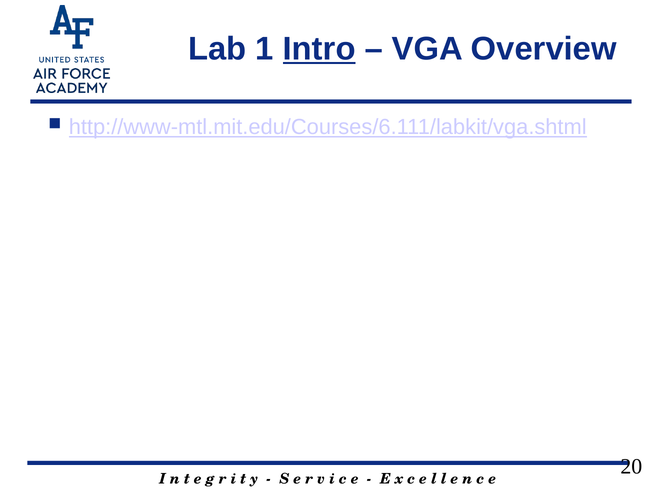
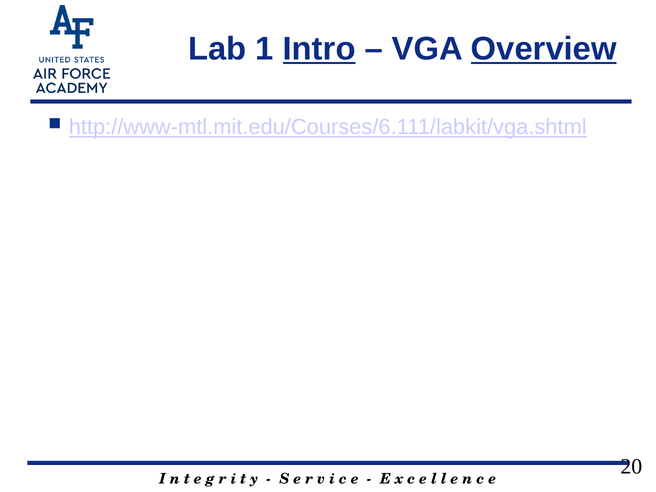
Overview underline: none -> present (544, 49)
